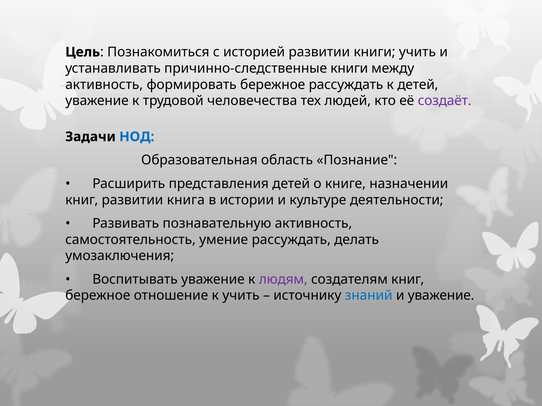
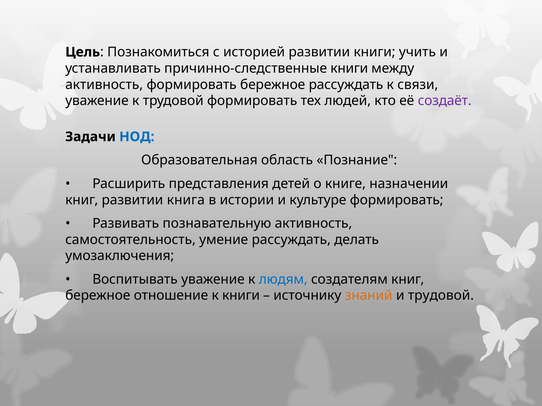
к детей: детей -> связи (418, 85)
трудовой человечества: человечества -> формировать (252, 101)
культуре деятельности: деятельности -> формировать (397, 200)
людям colour: purple -> blue (283, 280)
к учить: учить -> книги (241, 296)
знаний colour: blue -> orange (369, 296)
и уважение: уважение -> трудовой (441, 296)
